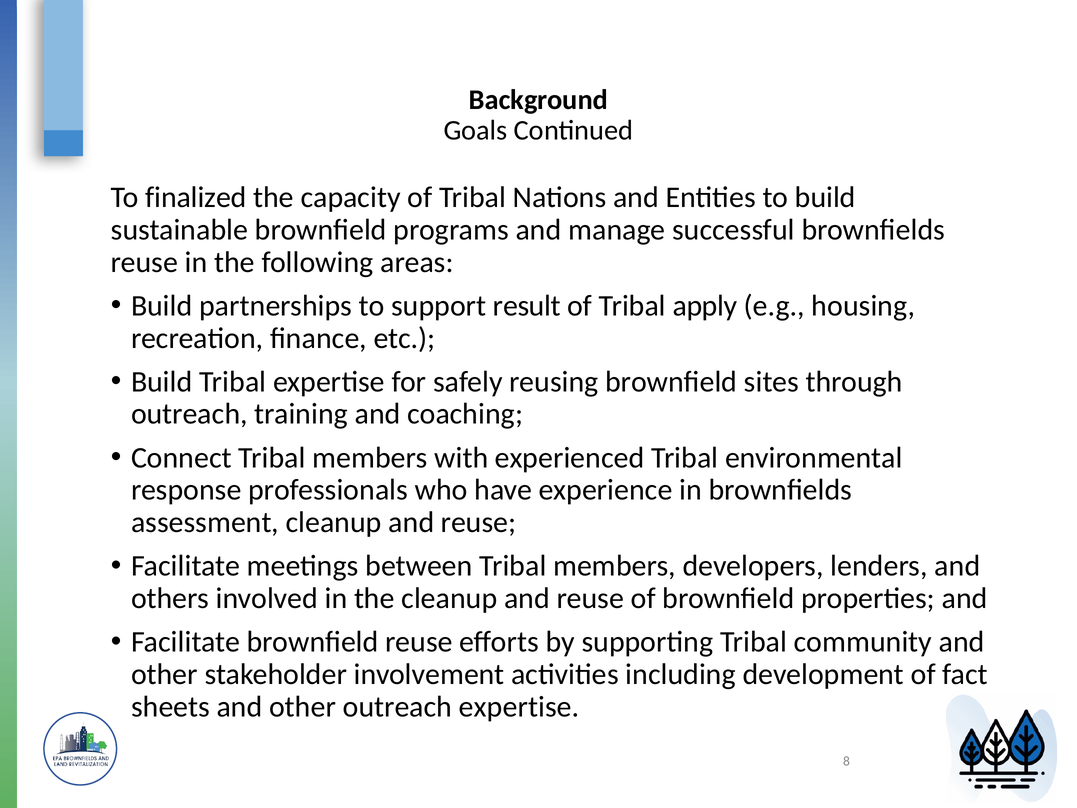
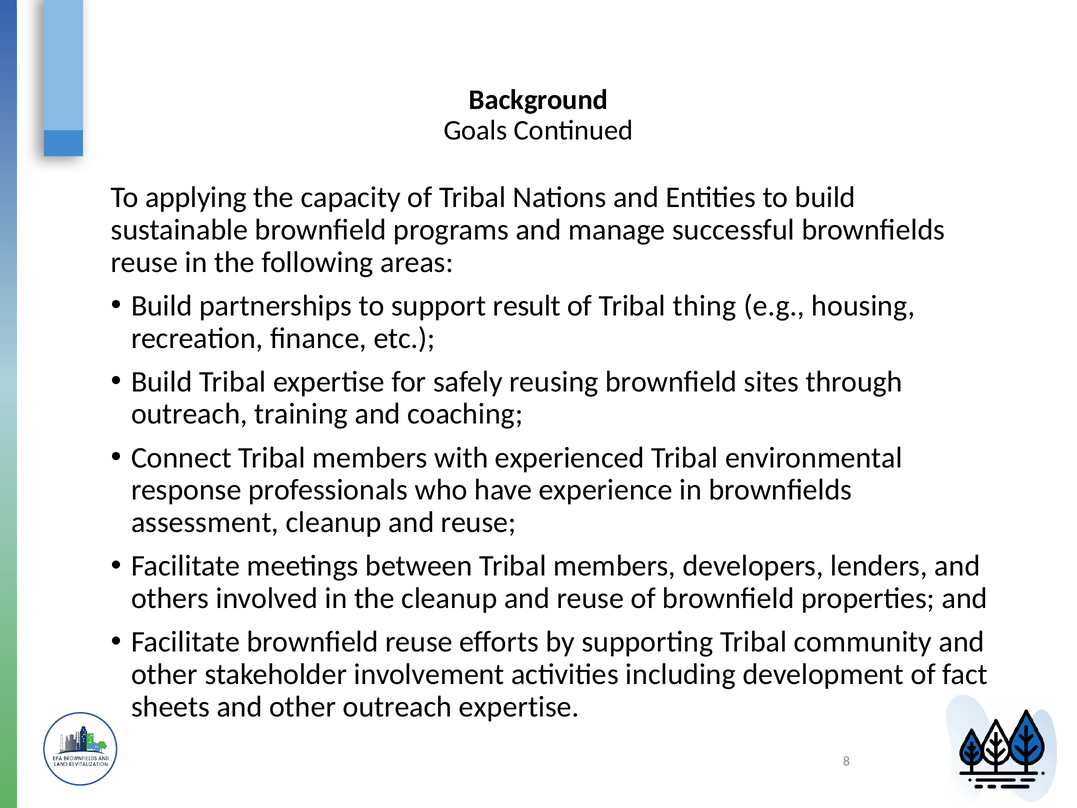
finalized: finalized -> applying (196, 197)
apply: apply -> thing (705, 306)
